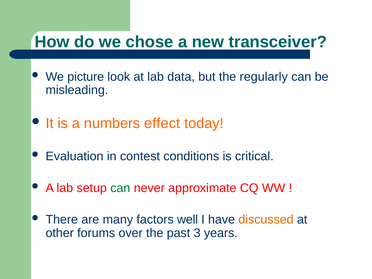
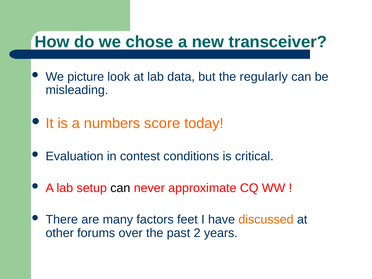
effect: effect -> score (162, 123)
can colour: green -> black (120, 188)
well: well -> feet (187, 220)
3: 3 -> 2 (197, 233)
